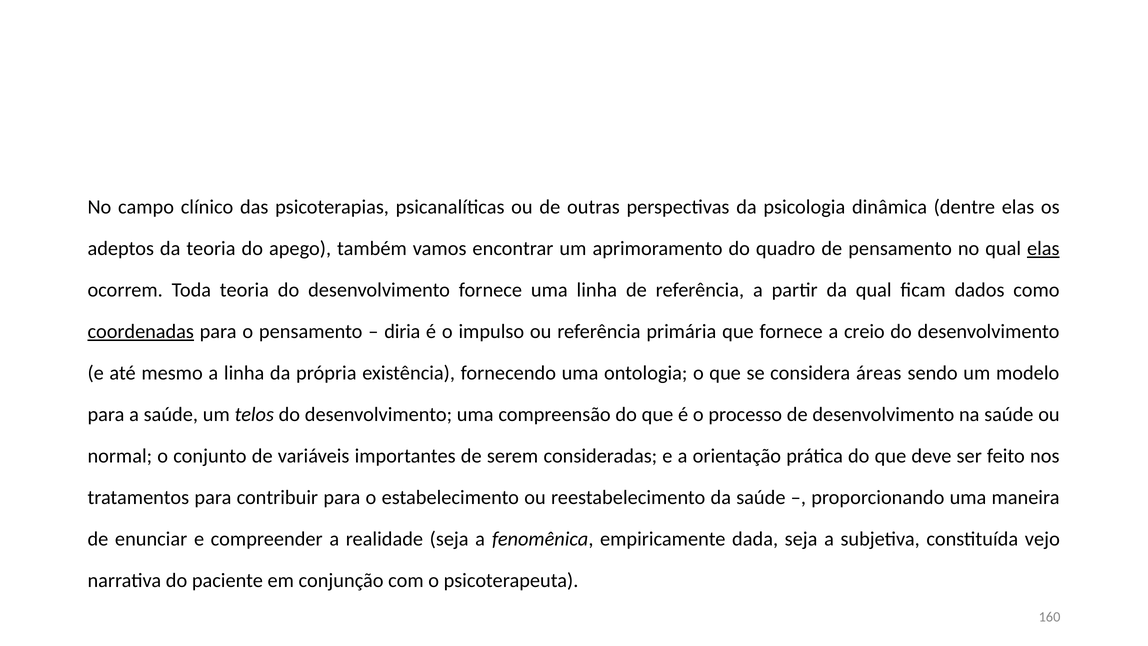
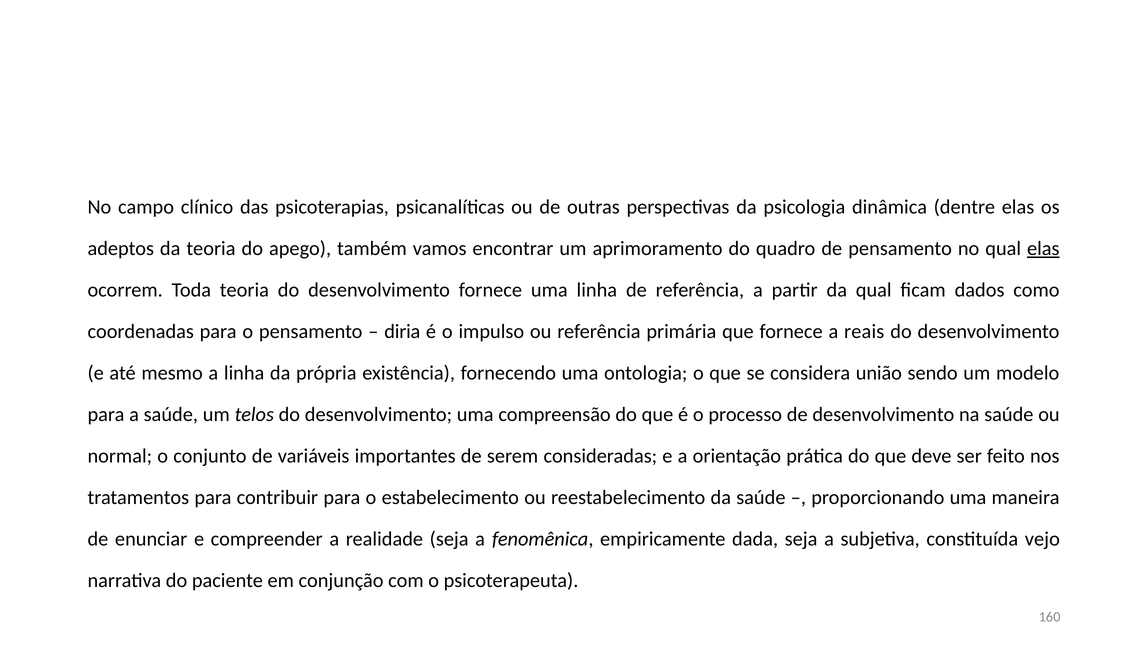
coordenadas underline: present -> none (141, 331)
creio: creio -> reais (864, 331)
áreas: áreas -> união (879, 373)
